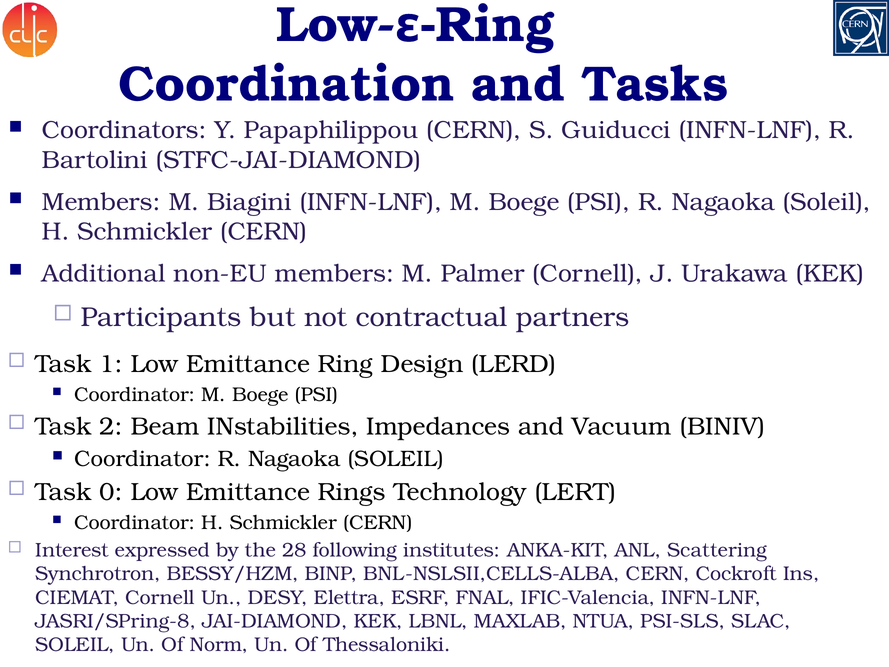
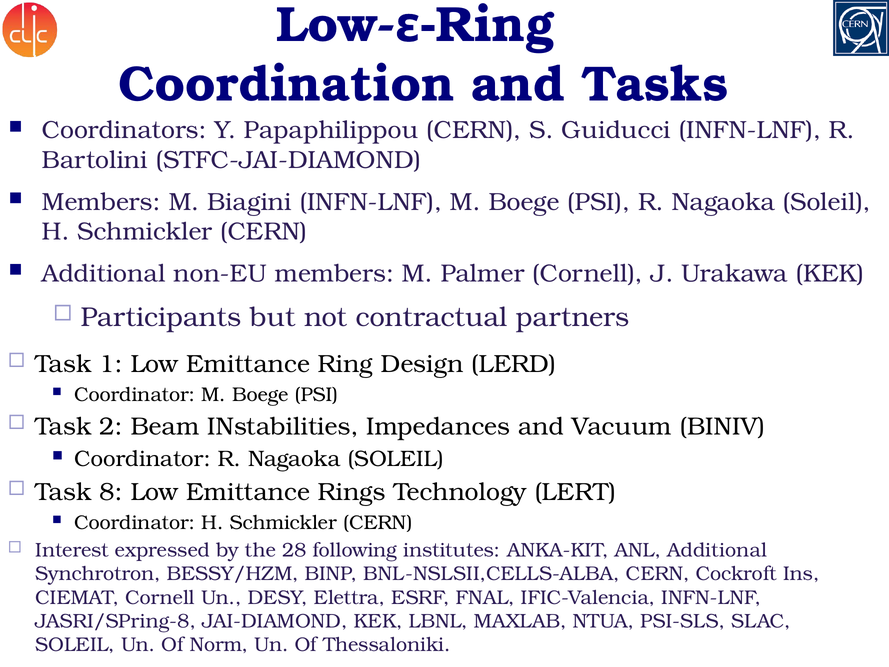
0: 0 -> 8 (111, 492)
ANL Scattering: Scattering -> Additional (717, 550)
